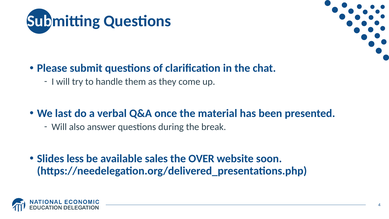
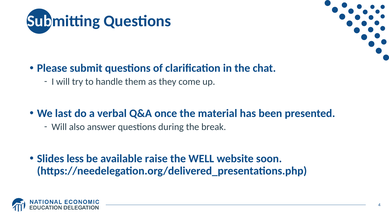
sales: sales -> raise (156, 158)
OVER: OVER -> WELL (201, 158)
